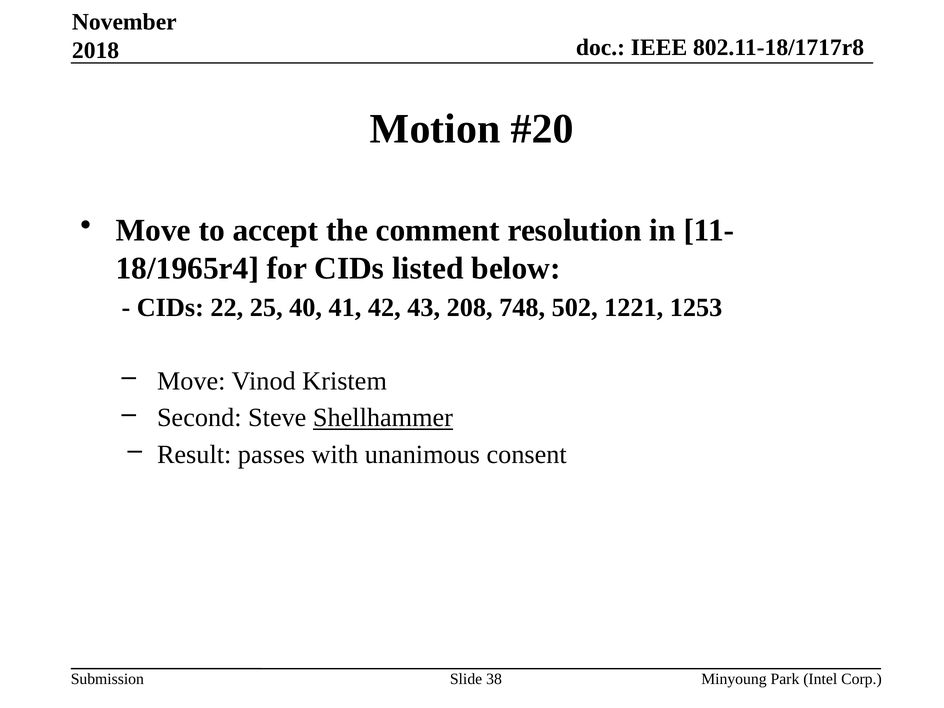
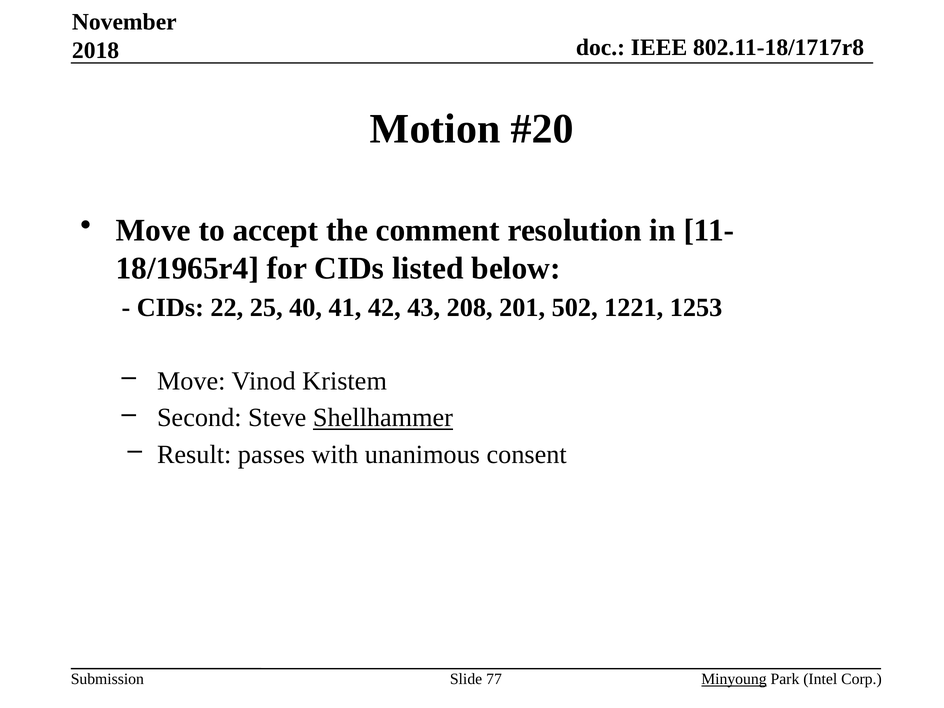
748: 748 -> 201 (522, 308)
38: 38 -> 77 (494, 679)
Minyoung underline: none -> present (734, 679)
